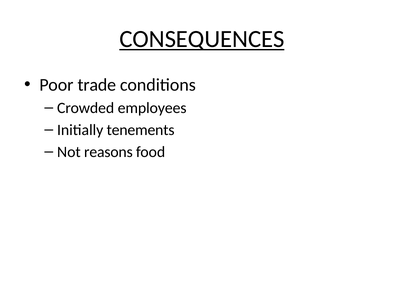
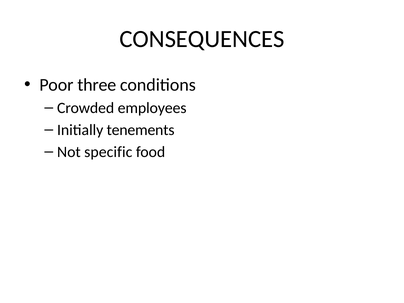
CONSEQUENCES underline: present -> none (202, 39)
trade: trade -> three (97, 85)
reasons: reasons -> specific (108, 152)
